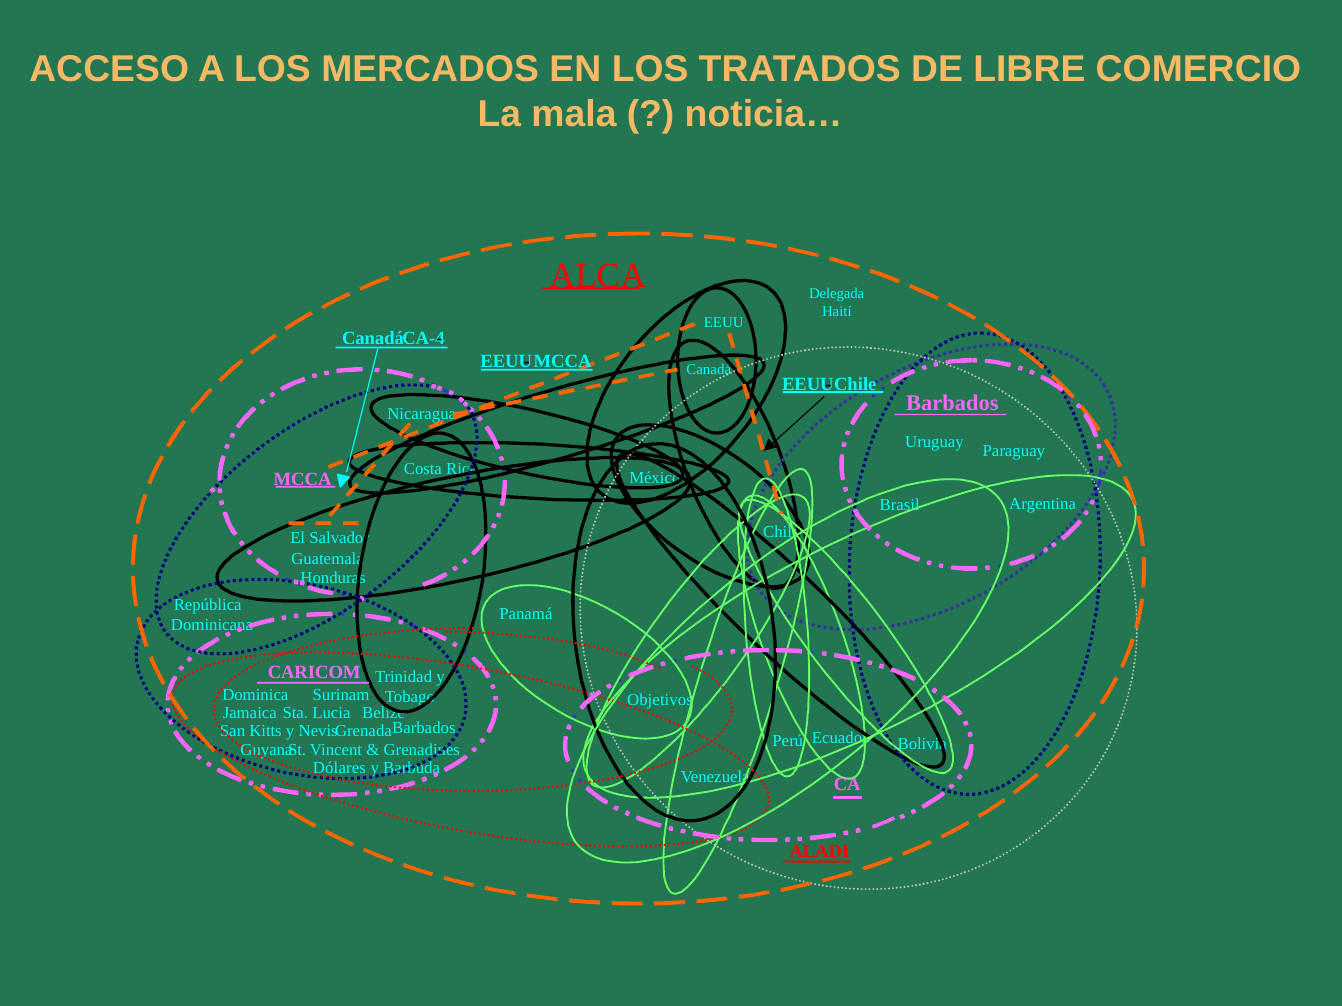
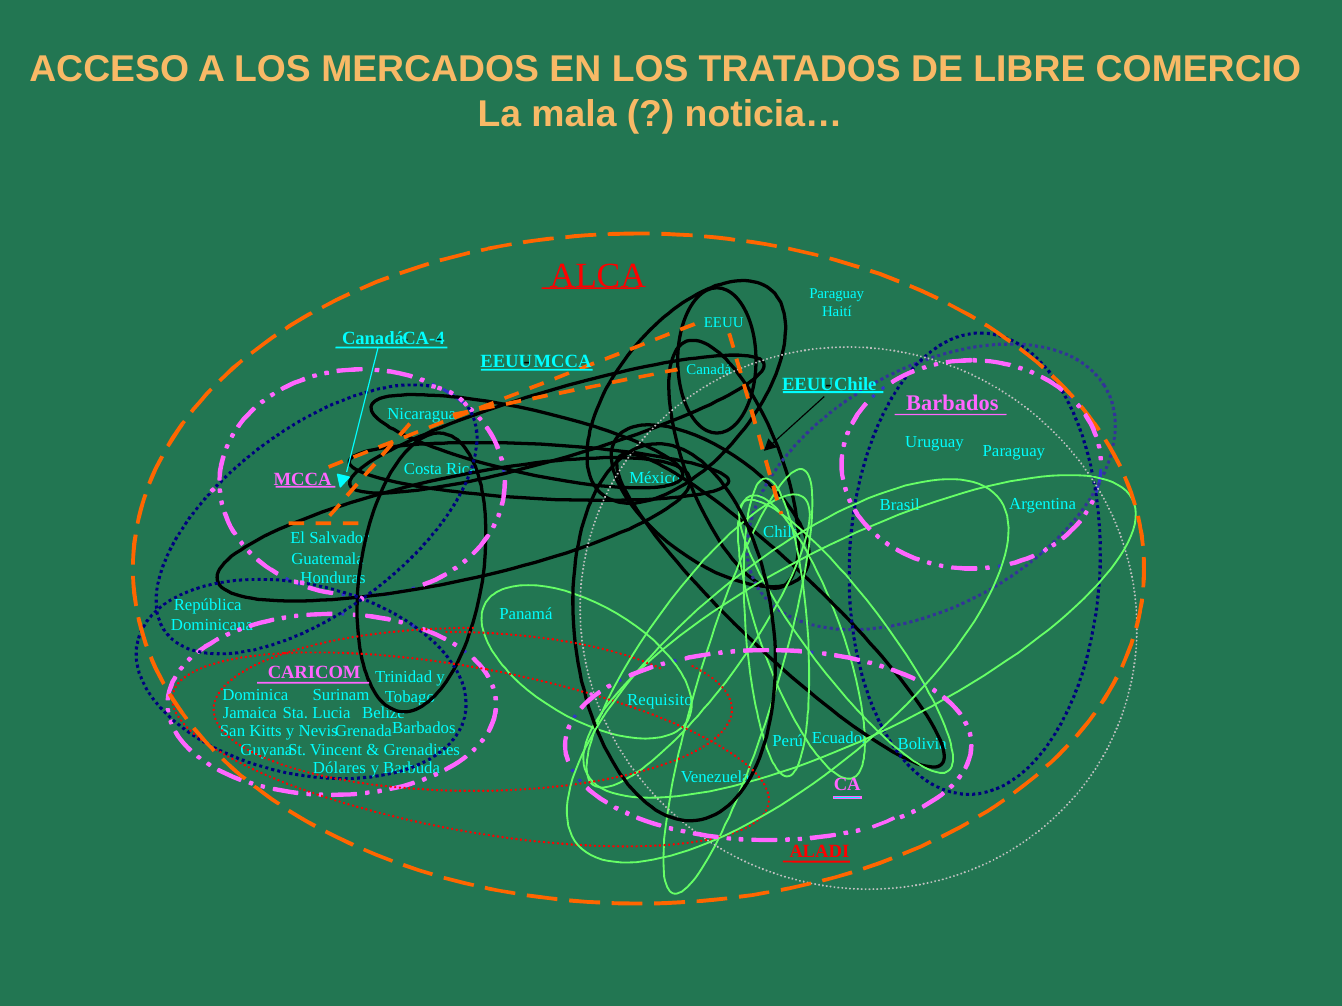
Delegada: Delegada -> Paraguay (837, 294)
Objetivos: Objetivos -> Requisito (660, 700)
